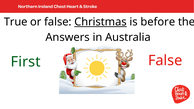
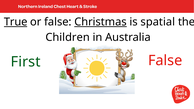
True underline: none -> present (16, 22)
before: before -> spatial (158, 22)
Answers: Answers -> Children (68, 37)
